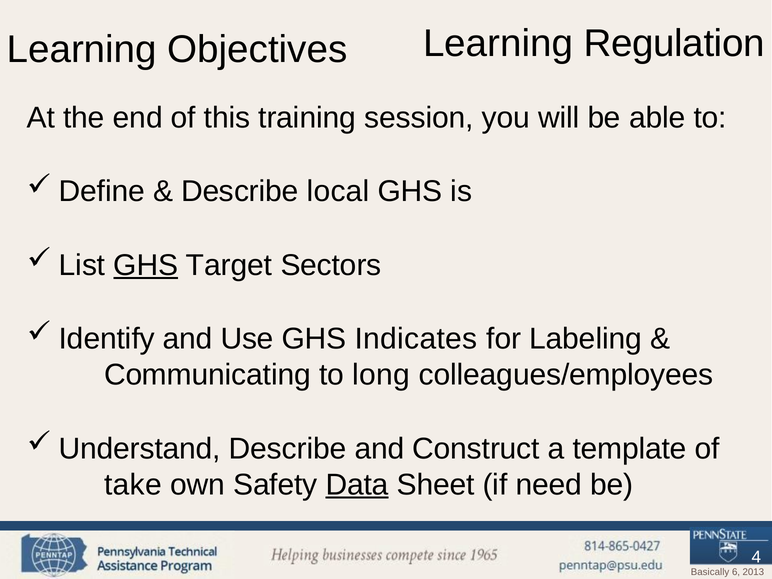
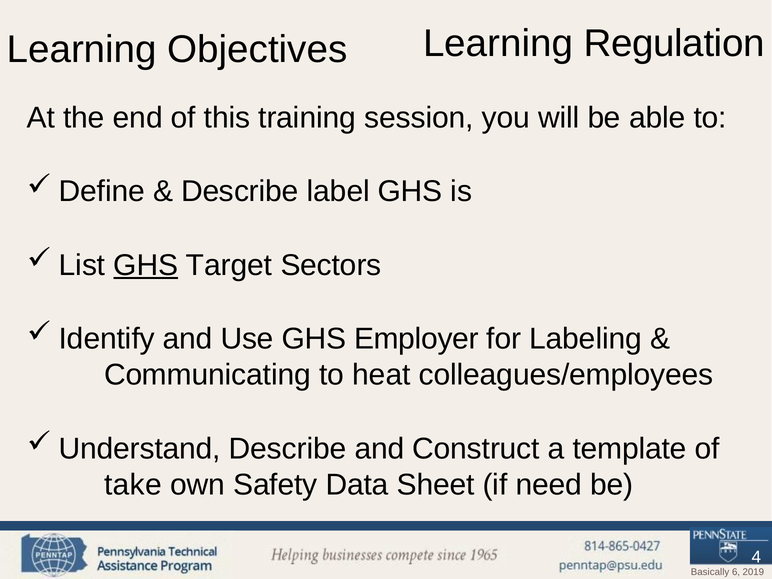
local: local -> label (338, 192)
Indicates: Indicates -> Employer (416, 339)
long: long -> heat (381, 375)
Data underline: present -> none (357, 485)
2013: 2013 -> 2019 (753, 572)
